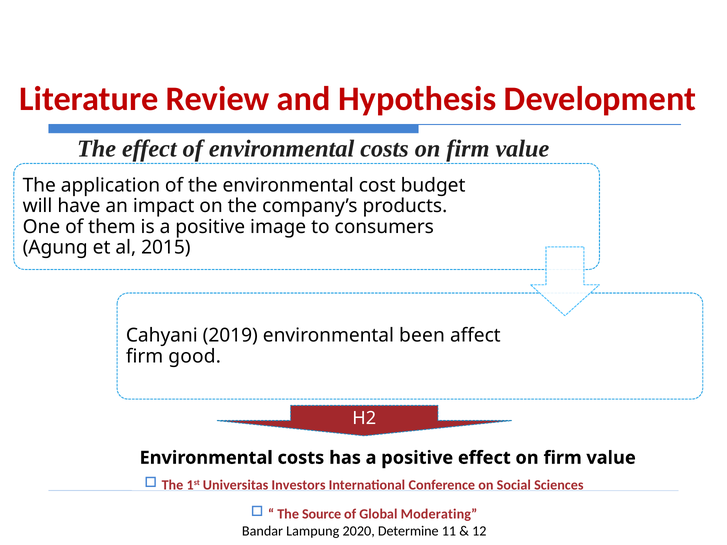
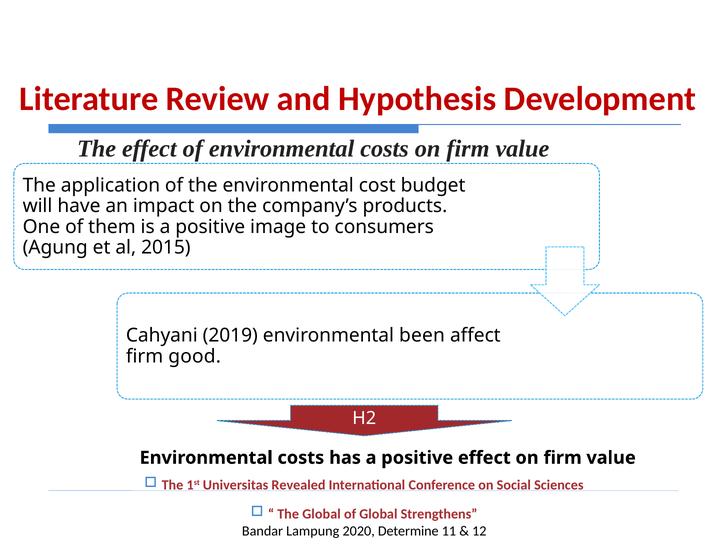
Investors: Investors -> Revealed (298, 485)
The Source: Source -> Global (322, 514)
Moderating: Moderating -> Strengthens (439, 514)
